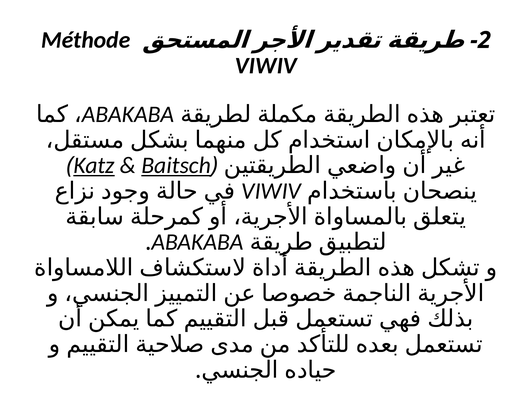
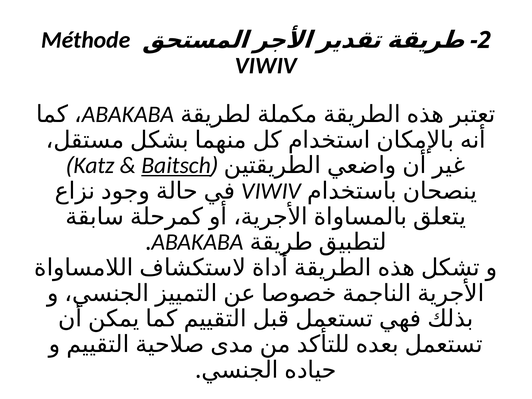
Katz underline: present -> none (94, 166)
